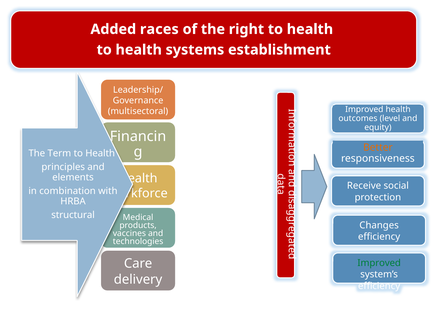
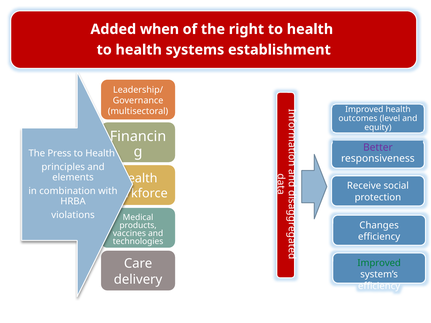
races: races -> when (159, 29)
Better colour: orange -> purple (378, 148)
Term: Term -> Press (59, 153)
structural: structural -> violations (73, 215)
